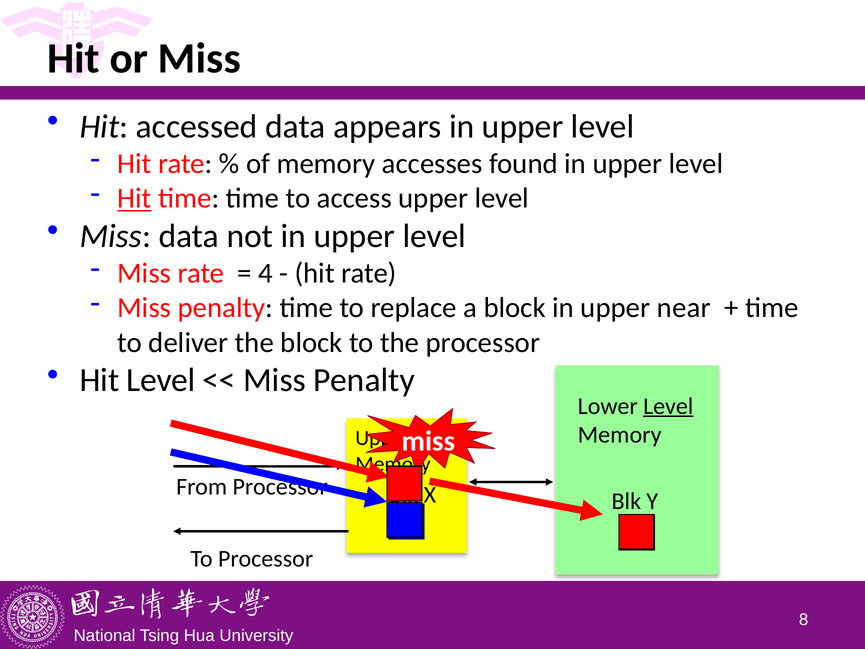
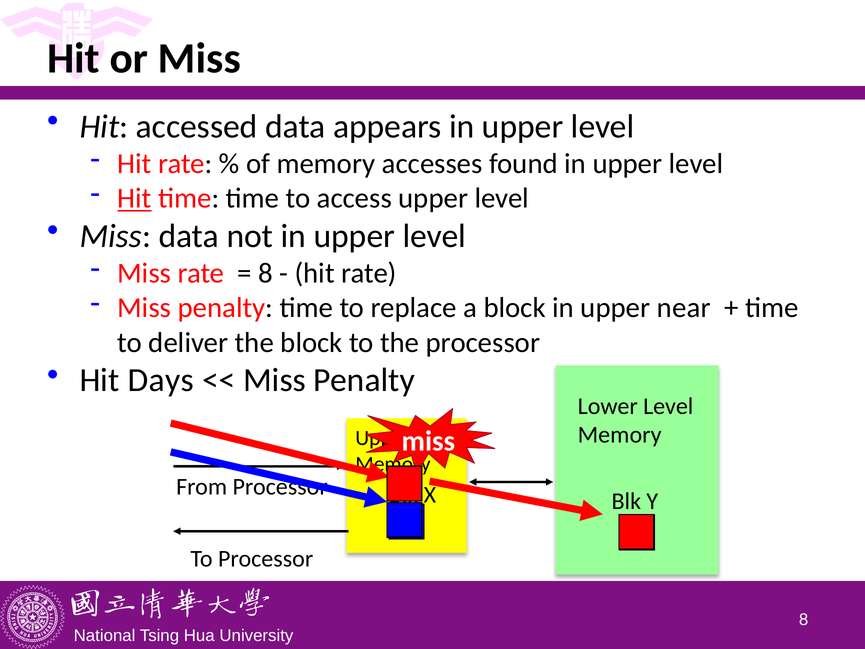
4: 4 -> 8 (265, 273)
Hit Level: Level -> Days (161, 380)
Level underline: present -> none (668, 406)
